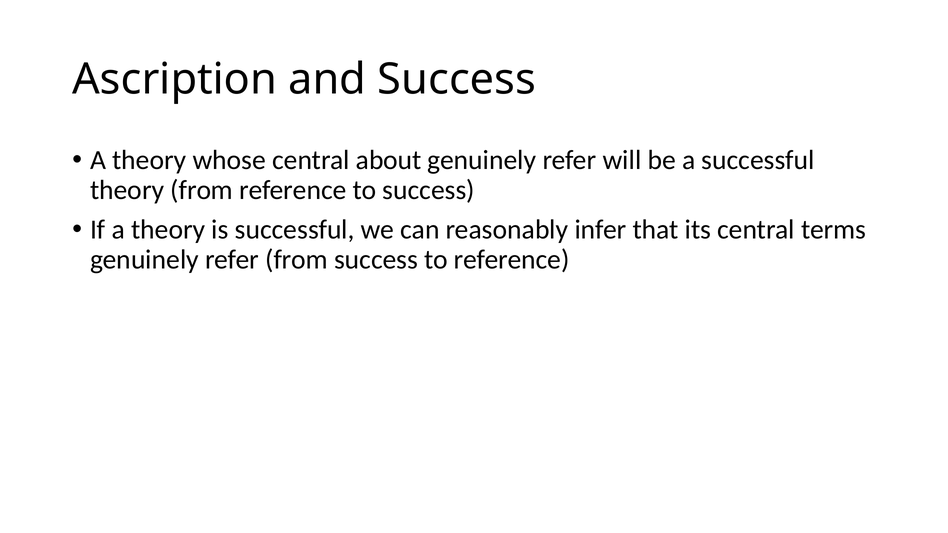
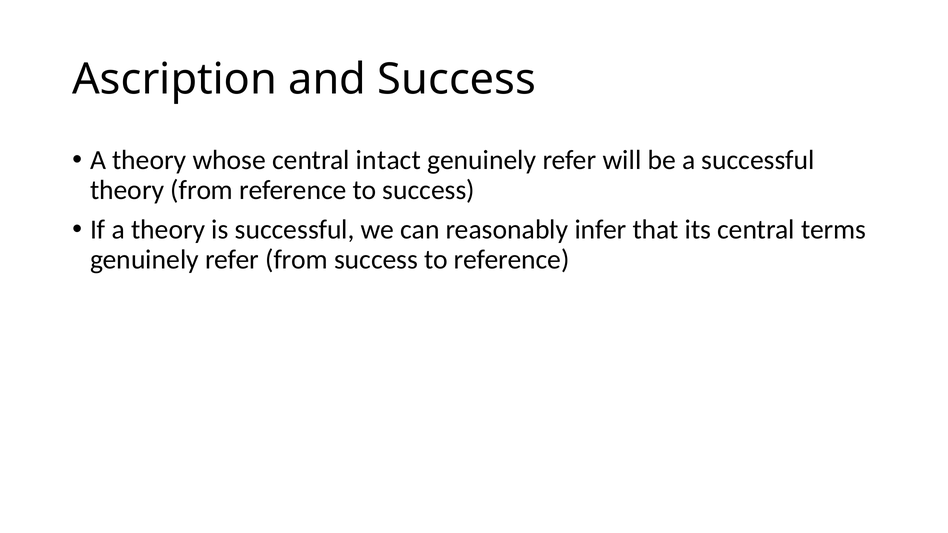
about: about -> intact (388, 160)
